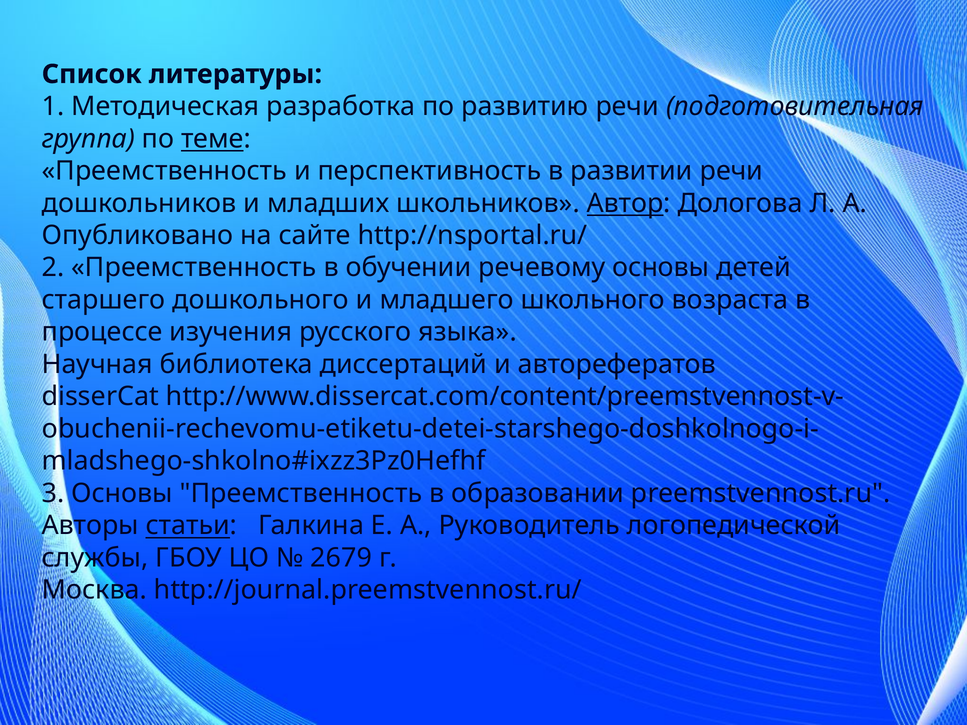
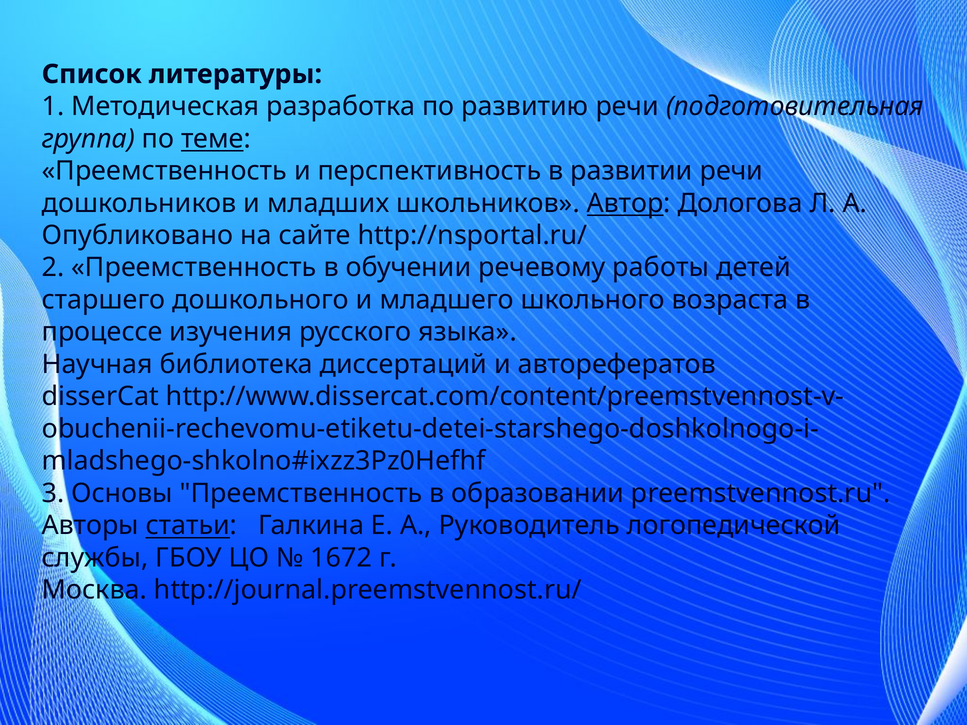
речевому основы: основы -> работы (661, 268)
2679: 2679 -> 1672 (341, 558)
